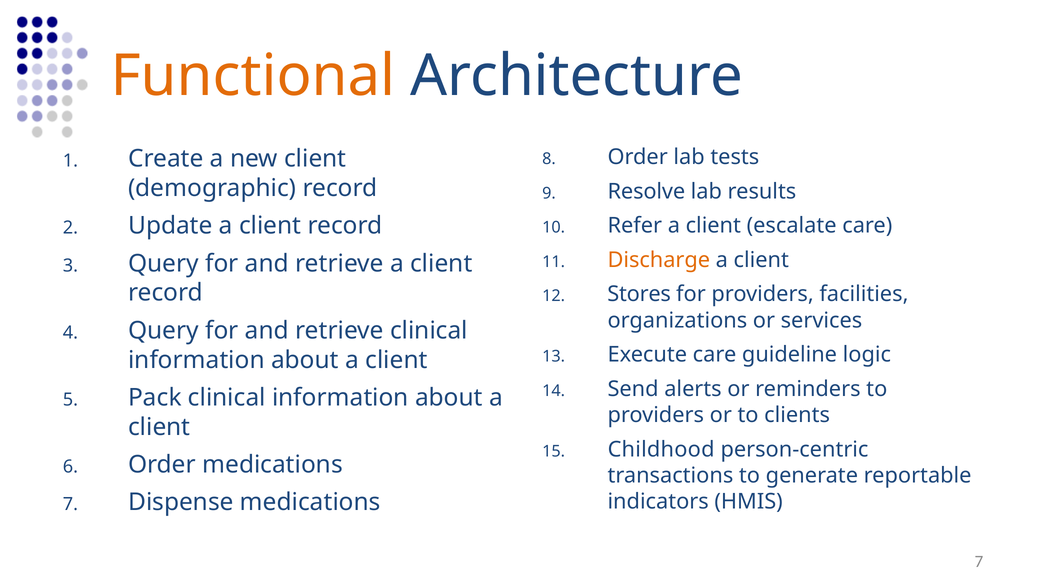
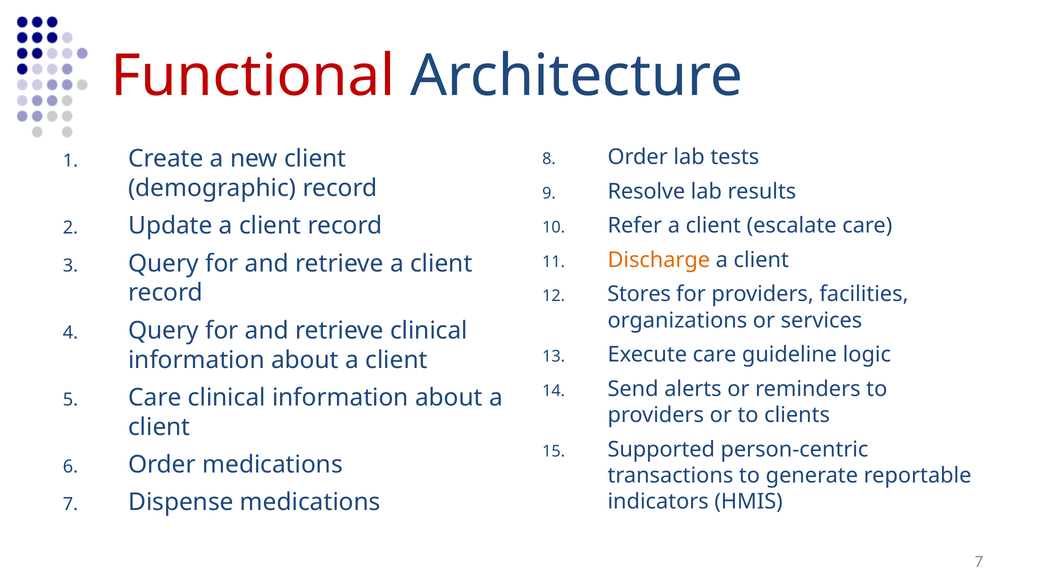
Functional colour: orange -> red (253, 76)
Pack: Pack -> Care (155, 398)
Childhood: Childhood -> Supported (661, 450)
